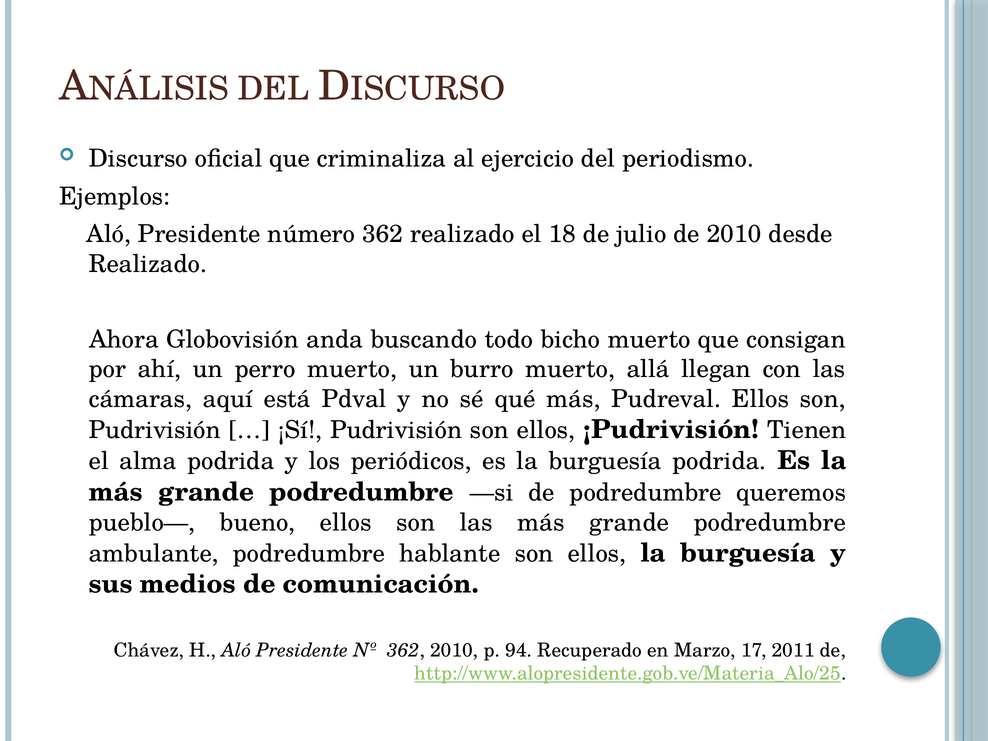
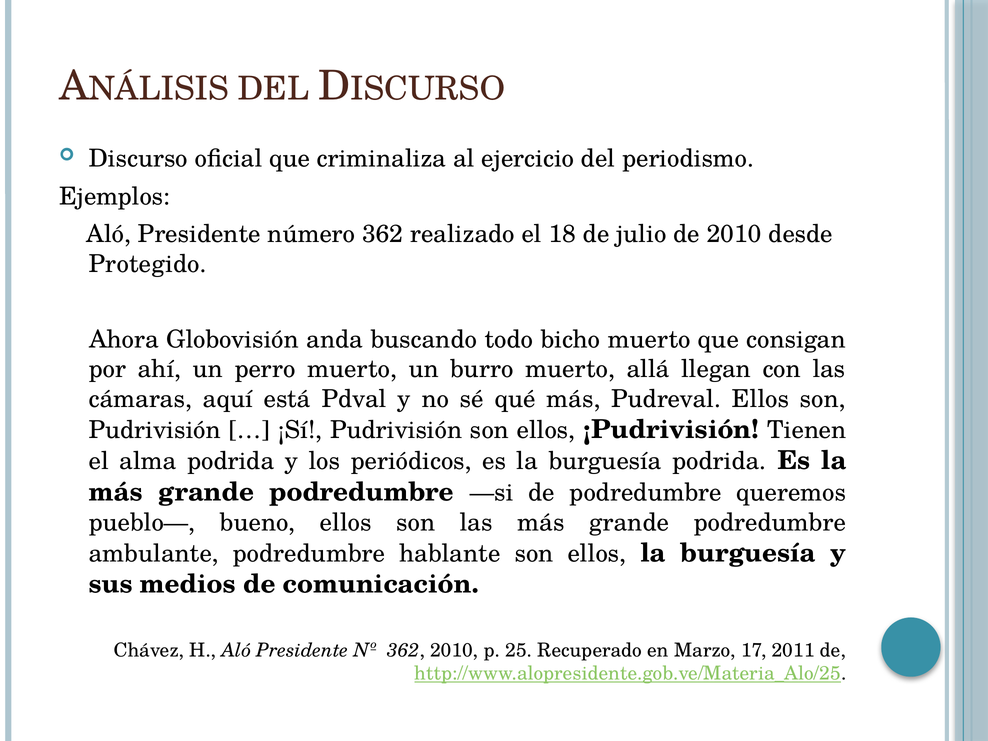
Realizado: Realizado -> Protegido (148, 264)
94: 94 -> 25 (519, 650)
